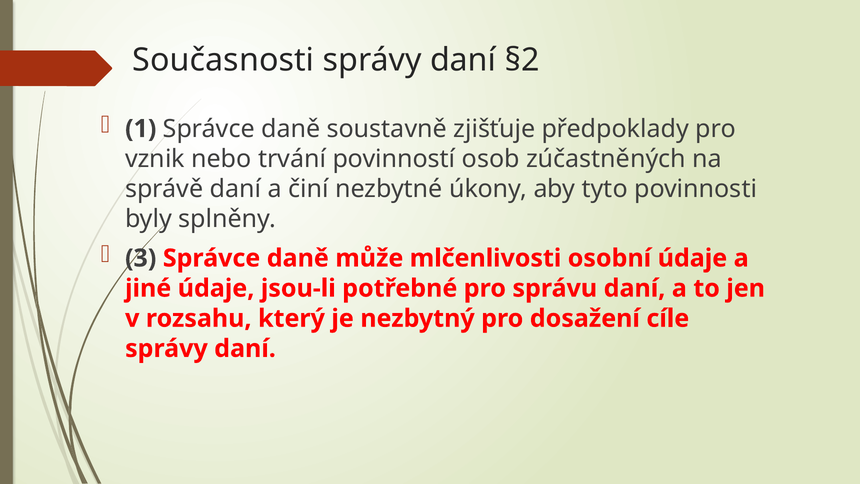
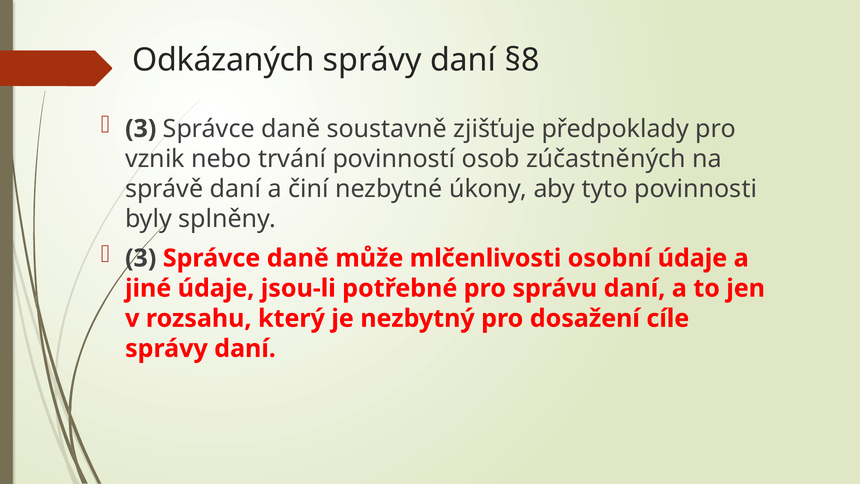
Současnosti: Současnosti -> Odkázaných (223, 60)
§2: §2 -> §8 (522, 60)
1: 1 -> 3 (141, 129)
